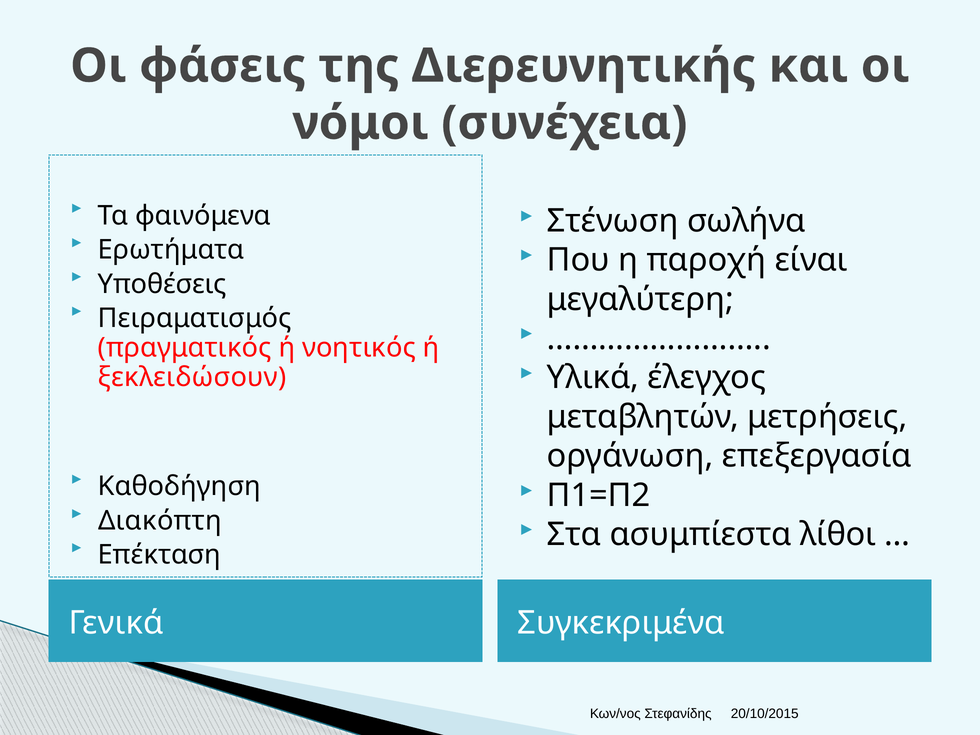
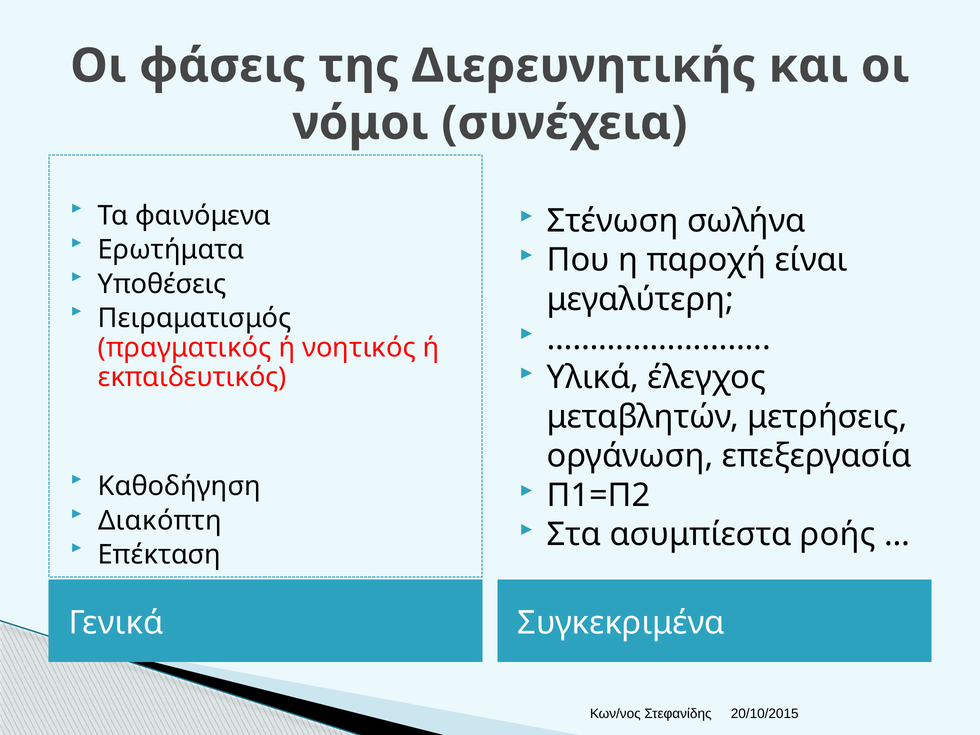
ξεκλειδώσουν: ξεκλειδώσουν -> εκπαιδευτικός (192, 377)
λίθοι: λίθοι -> ροής (838, 534)
